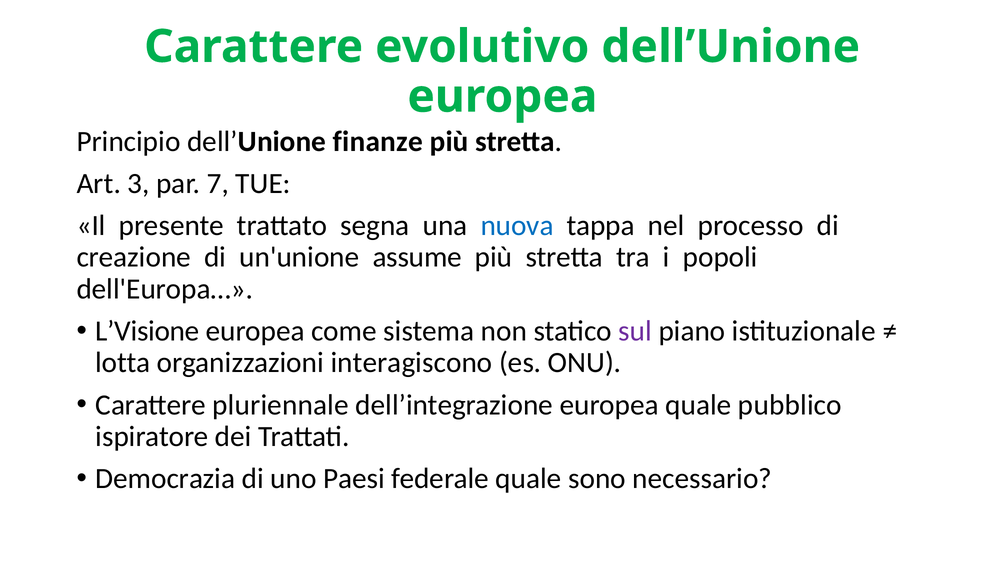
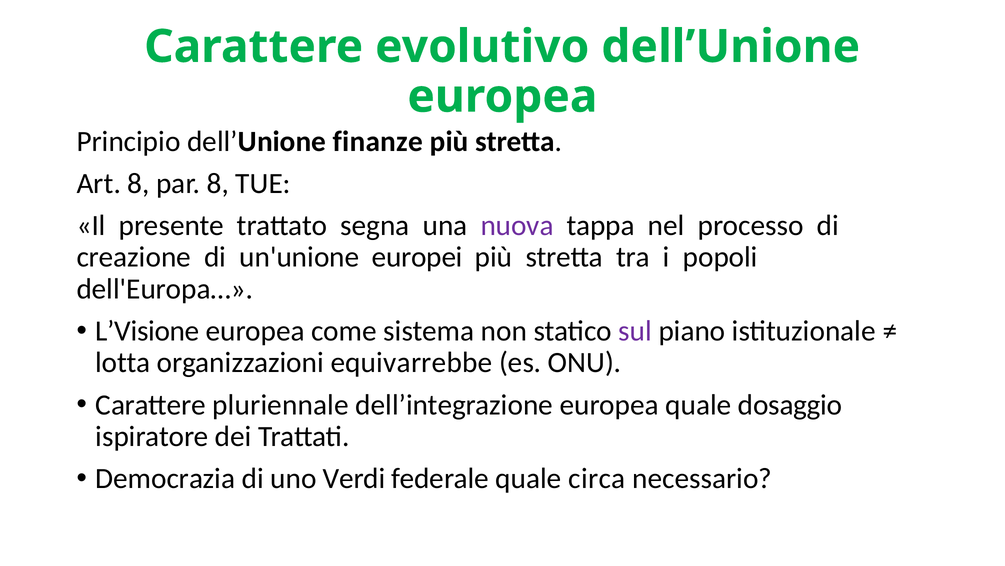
Art 3: 3 -> 8 (138, 183)
par 7: 7 -> 8 (218, 183)
nuova colour: blue -> purple (517, 225)
assume: assume -> europei (417, 257)
interagiscono: interagiscono -> equivarrebbe (411, 362)
pubblico: pubblico -> dosaggio (790, 404)
Paesi: Paesi -> Verdi (354, 478)
sono: sono -> circa (597, 478)
